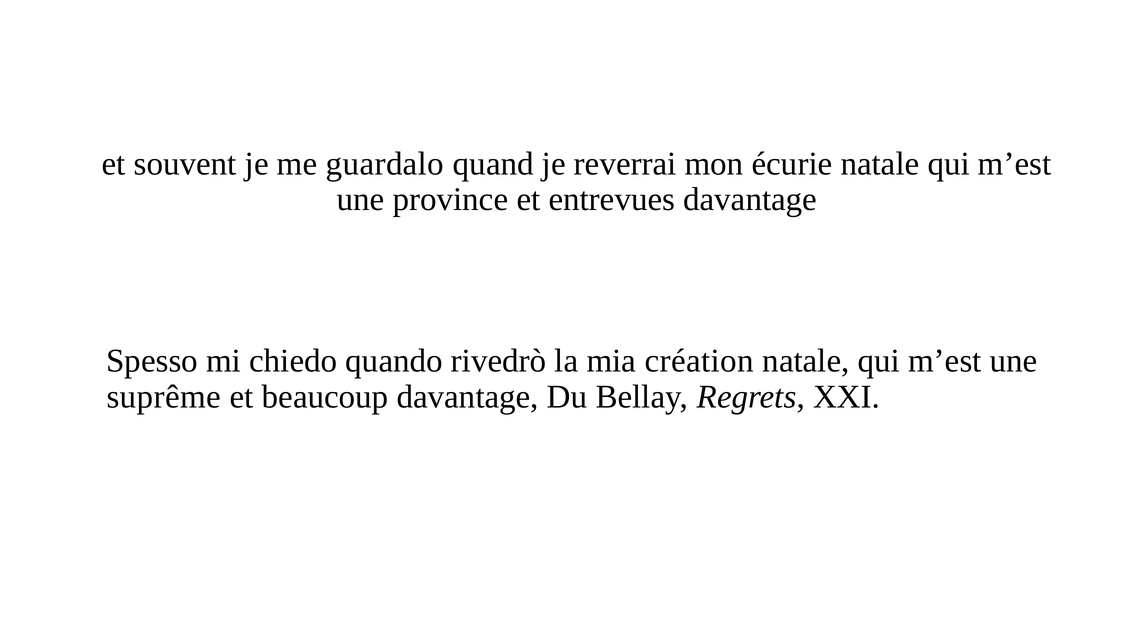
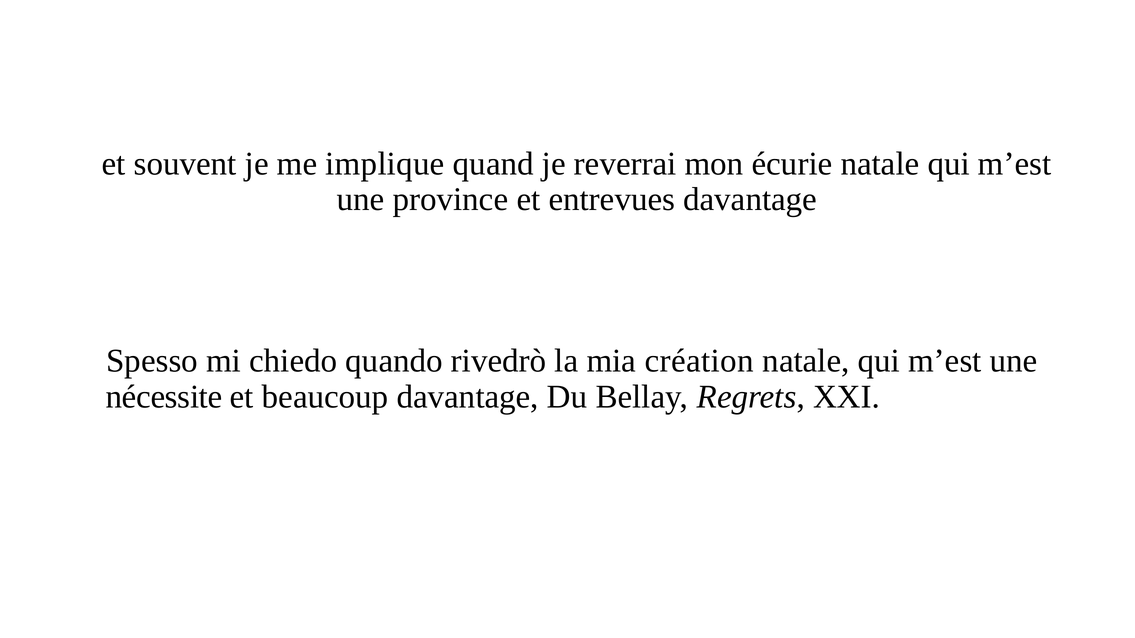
guardalo: guardalo -> implique (385, 164)
suprême: suprême -> nécessite (164, 397)
